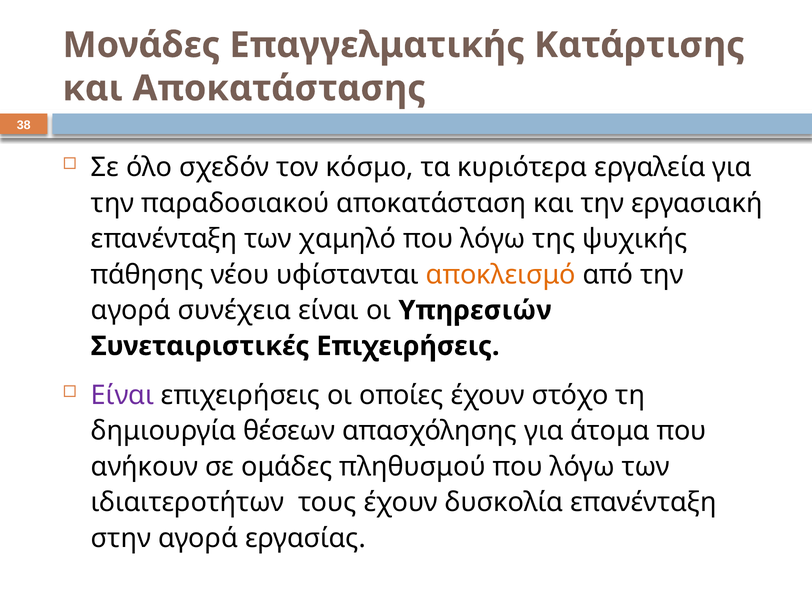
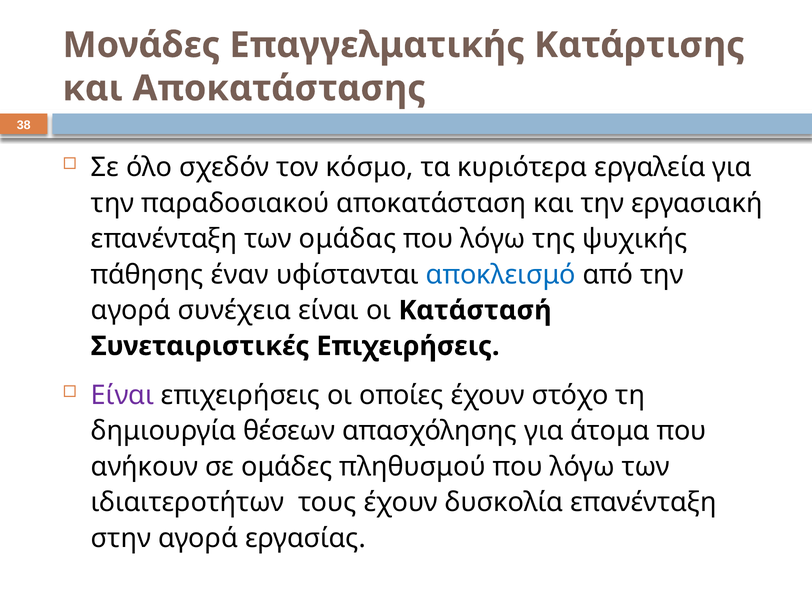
χαμηλό: χαμηλό -> ομάδας (348, 239)
νέου: νέου -> έναν (240, 275)
αποκλεισμό colour: orange -> blue (501, 275)
Υπηρεσιών: Υπηρεσιών -> Κατάστασή (475, 310)
